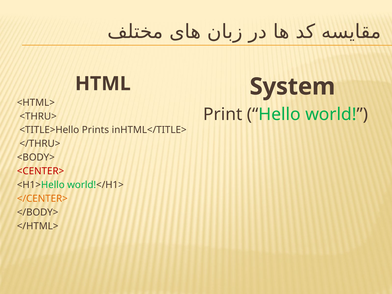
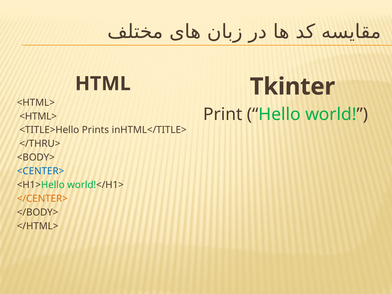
System: System -> Tkinter (292, 87)
<THRU>: <THRU> -> <HTML> (38, 116)
<CENTER> colour: red -> blue (41, 171)
